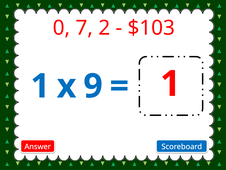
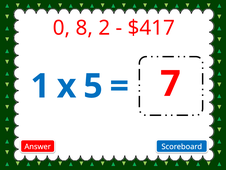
7: 7 -> 8 (84, 28)
$103: $103 -> $417 (151, 28)
9: 9 -> 5 (93, 86)
1: 1 -> 7 (170, 84)
